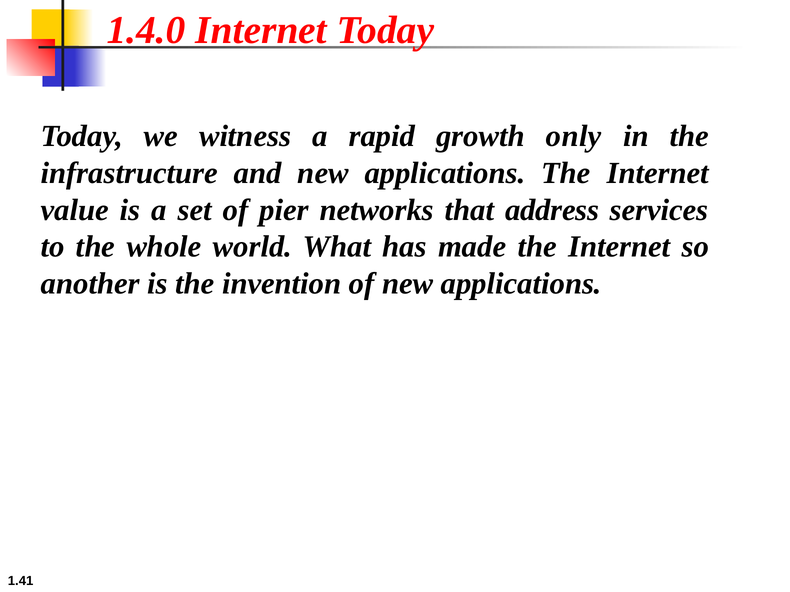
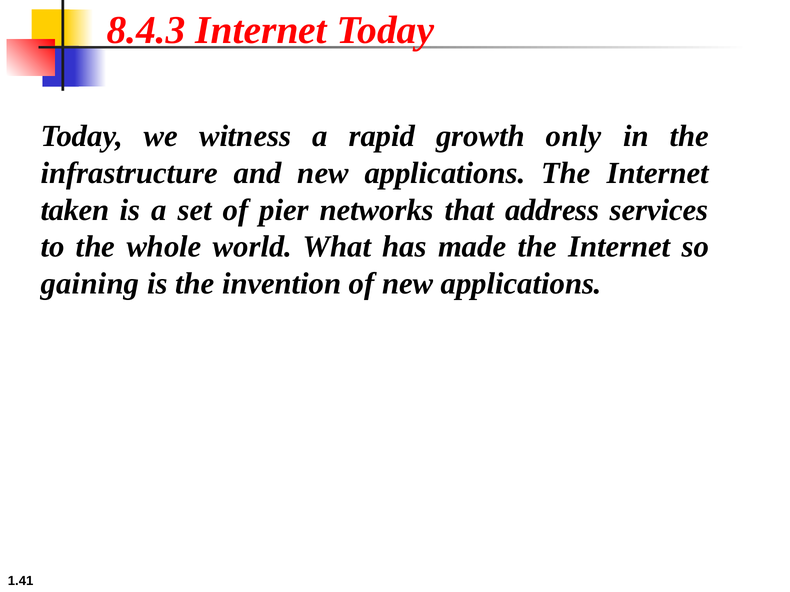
1.4.0: 1.4.0 -> 8.4.3 (146, 30)
value: value -> taken (75, 210)
another: another -> gaining (90, 284)
